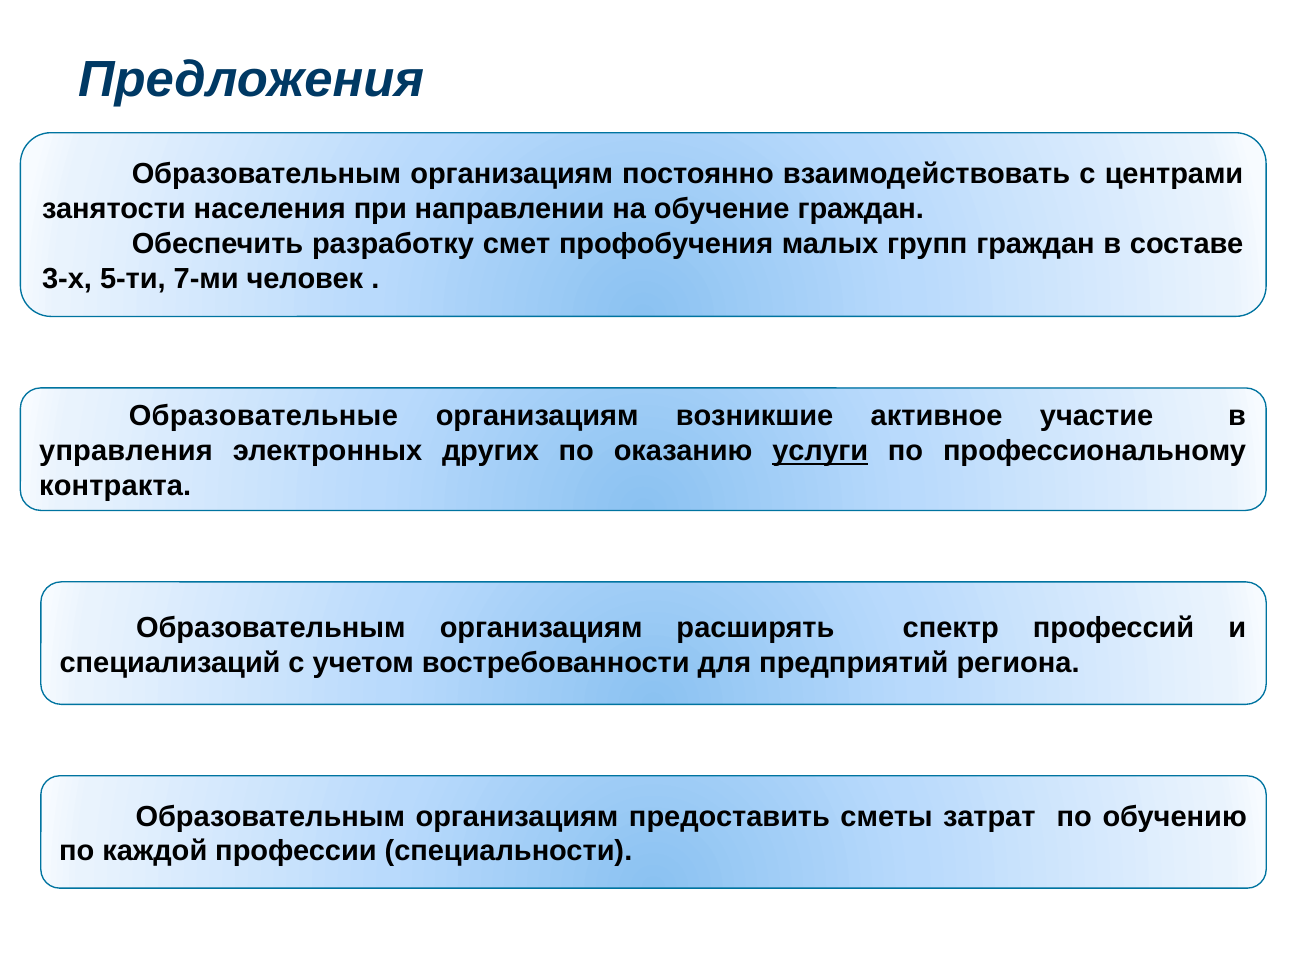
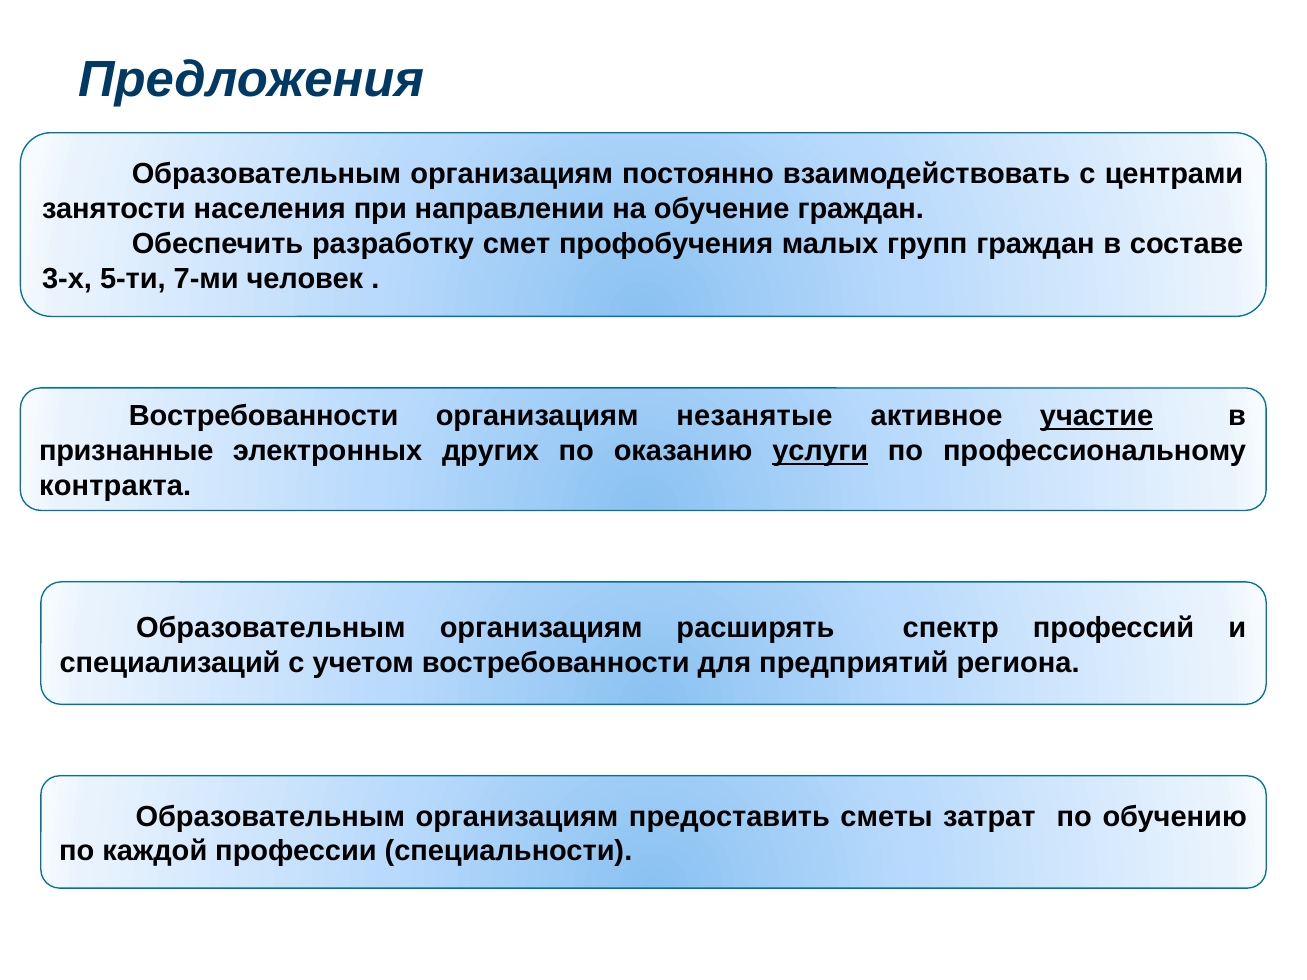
Образовательные: Образовательные -> Востребованности (264, 416)
возникшие: возникшие -> незанятые (754, 416)
участие underline: none -> present (1097, 416)
управления: управления -> признанные (126, 451)
